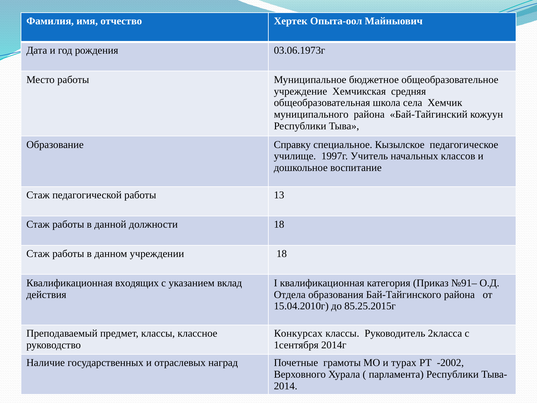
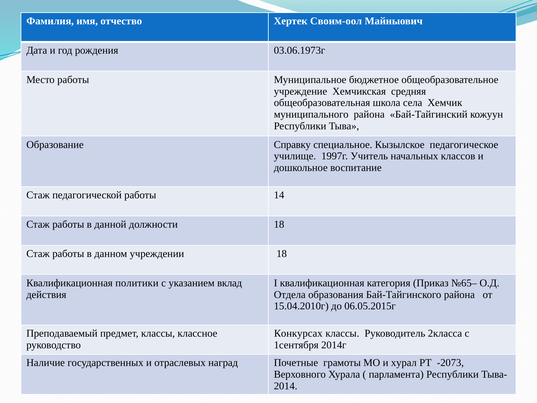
Опыта-оол: Опыта-оол -> Своим-оол (336, 21)
13: 13 -> 14 (279, 195)
входящих: входящих -> политики (137, 283)
№91–: №91– -> №65– (464, 283)
85.25.2015г: 85.25.2015г -> 06.05.2015г (370, 306)
турах: турах -> хурал (404, 363)
-2002: -2002 -> -2073 (450, 363)
